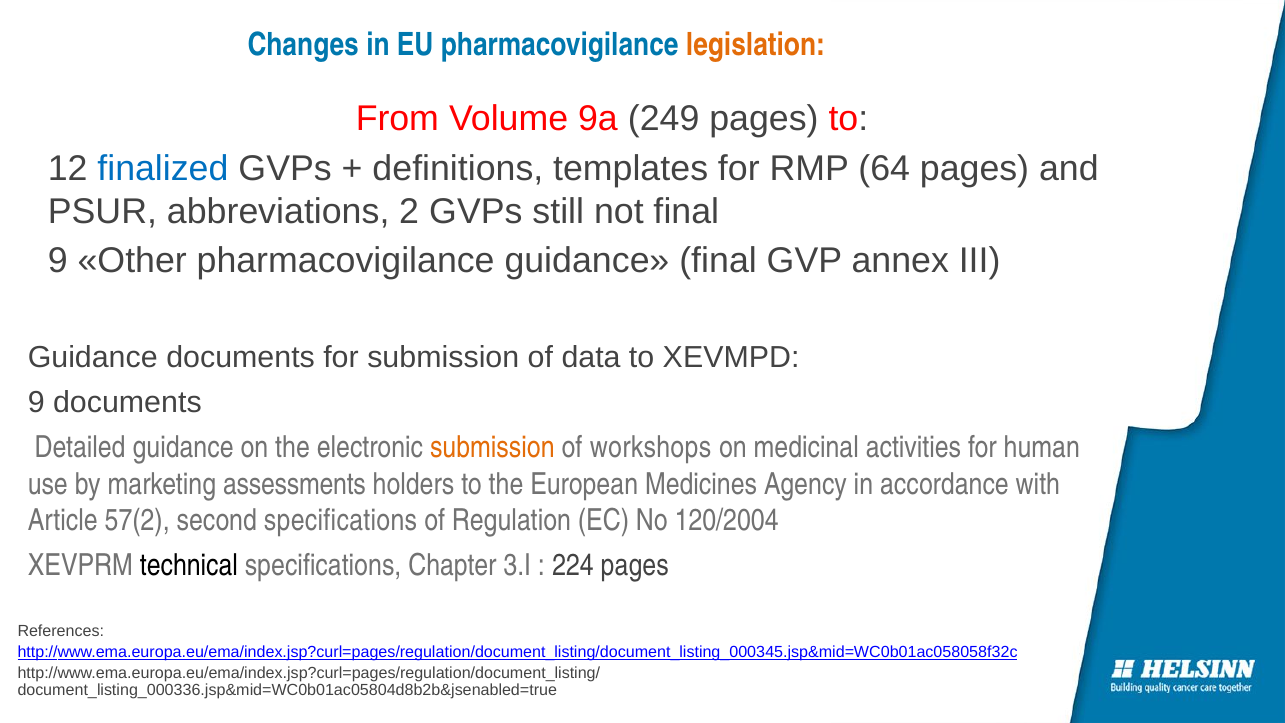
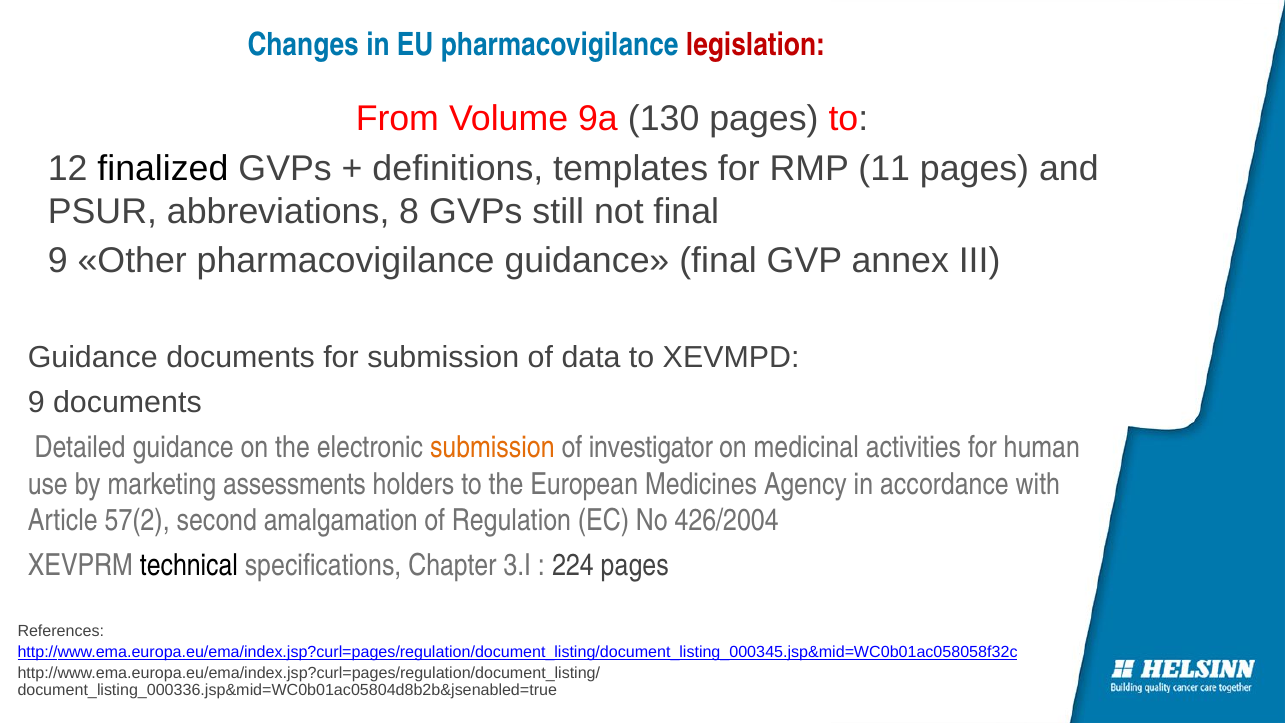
legislation colour: orange -> red (755, 45)
249: 249 -> 130 (664, 118)
finalized colour: blue -> black (163, 168)
64: 64 -> 11 (884, 168)
2: 2 -> 8 (409, 211)
workshops: workshops -> investigator (651, 448)
second specifications: specifications -> amalgamation (341, 521)
120/2004: 120/2004 -> 426/2004 (727, 521)
